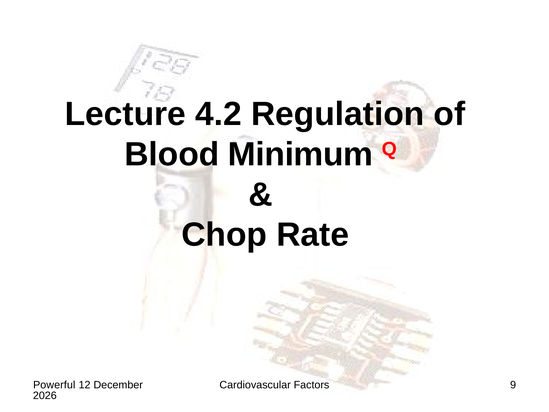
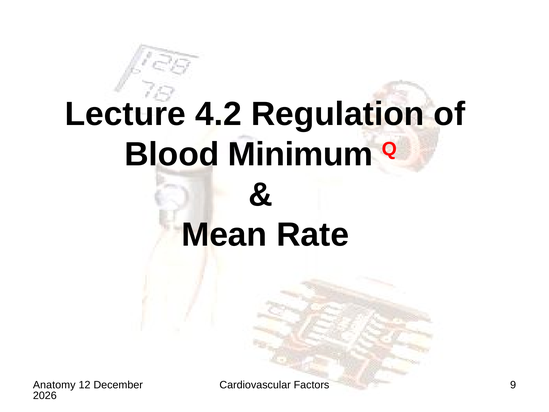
Chop: Chop -> Mean (224, 235)
Powerful: Powerful -> Anatomy (54, 385)
